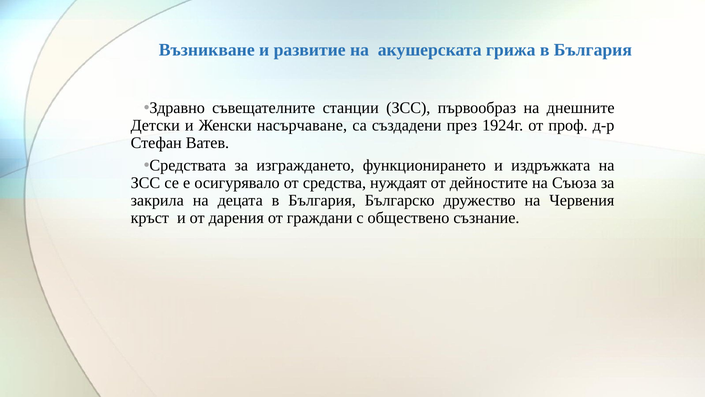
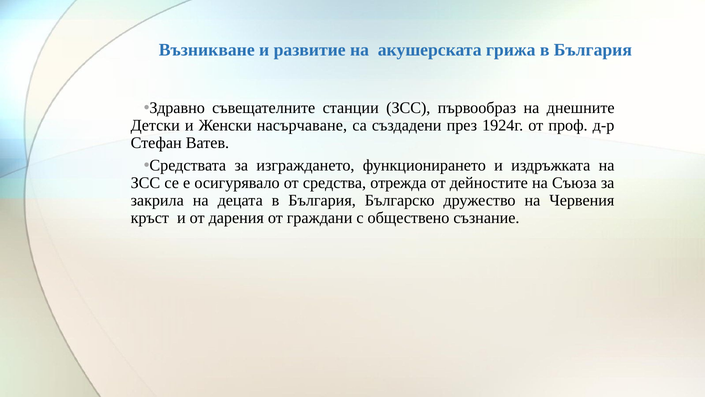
нуждаят: нуждаят -> отрежда (398, 183)
